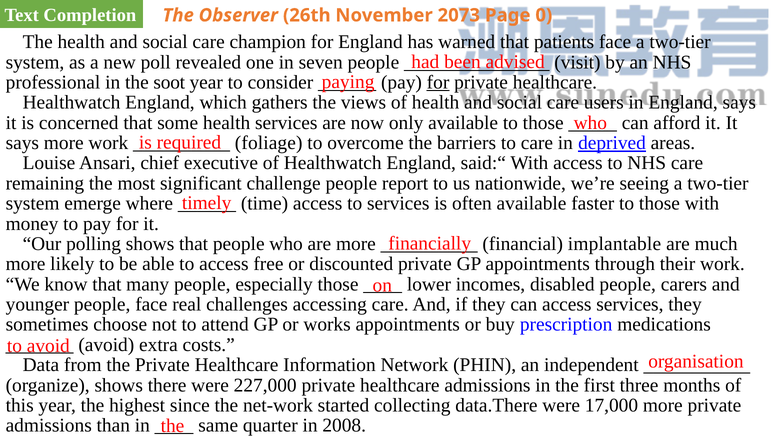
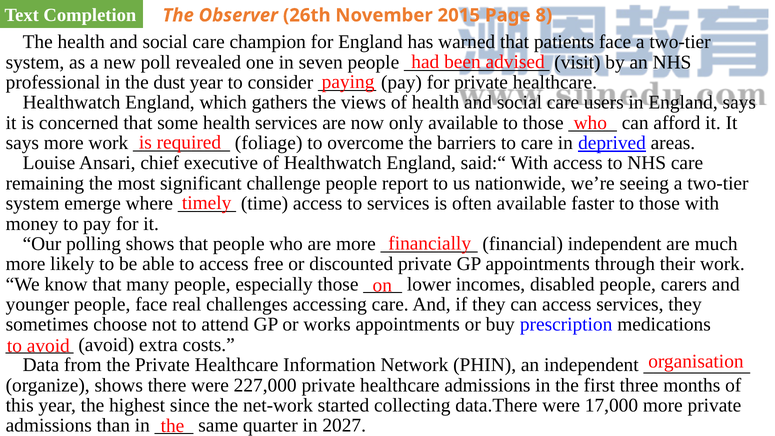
2073: 2073 -> 2015 (459, 15)
0: 0 -> 8 (544, 15)
soot: soot -> dust (169, 82)
for underline: present -> none (438, 82)
financial implantable: implantable -> independent (615, 244)
2008: 2008 -> 2027 (344, 425)
